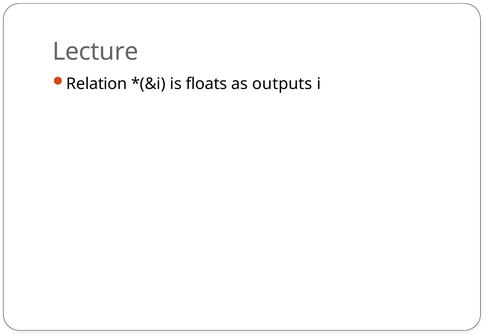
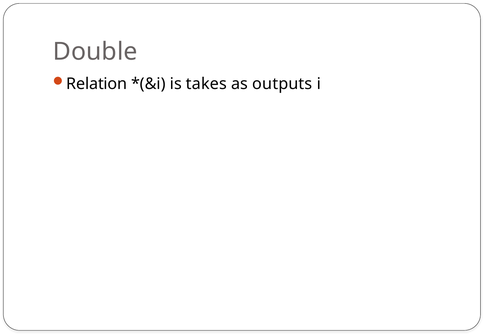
Lecture: Lecture -> Double (95, 52)
floats: floats -> takes (206, 84)
